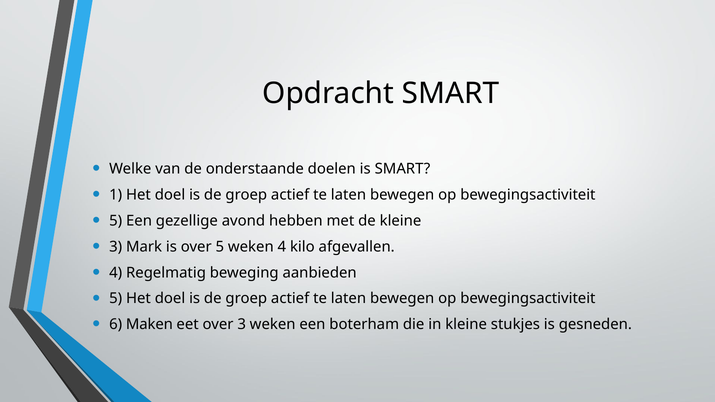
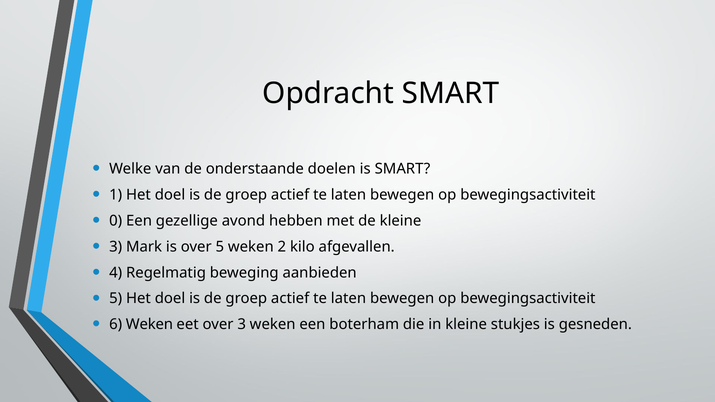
5: 5 -> 0 (116, 221)
weken 4: 4 -> 2 (282, 247)
6 Maken: Maken -> Weken (149, 325)
